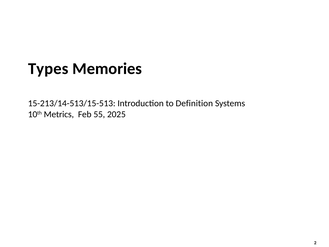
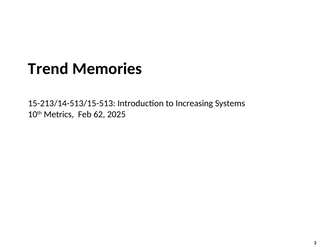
Types: Types -> Trend (48, 69)
Definition: Definition -> Increasing (194, 103)
55: 55 -> 62 (99, 114)
